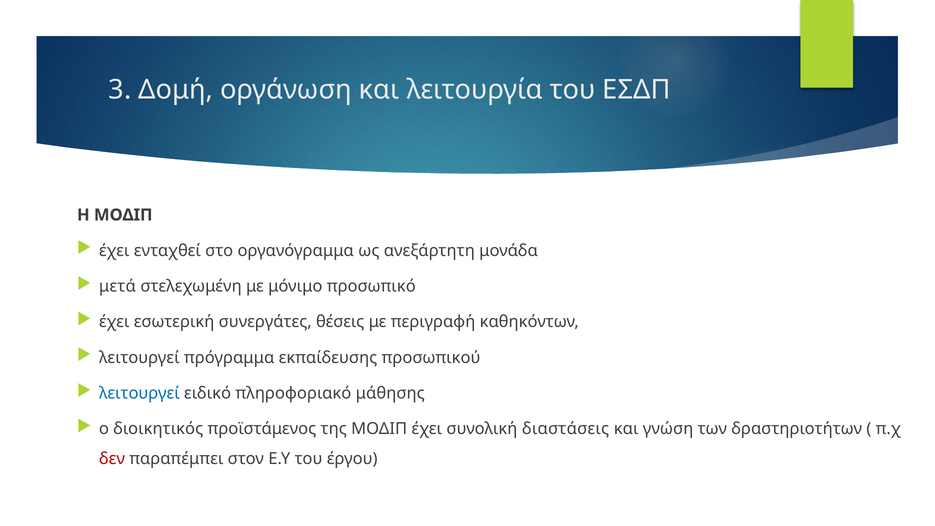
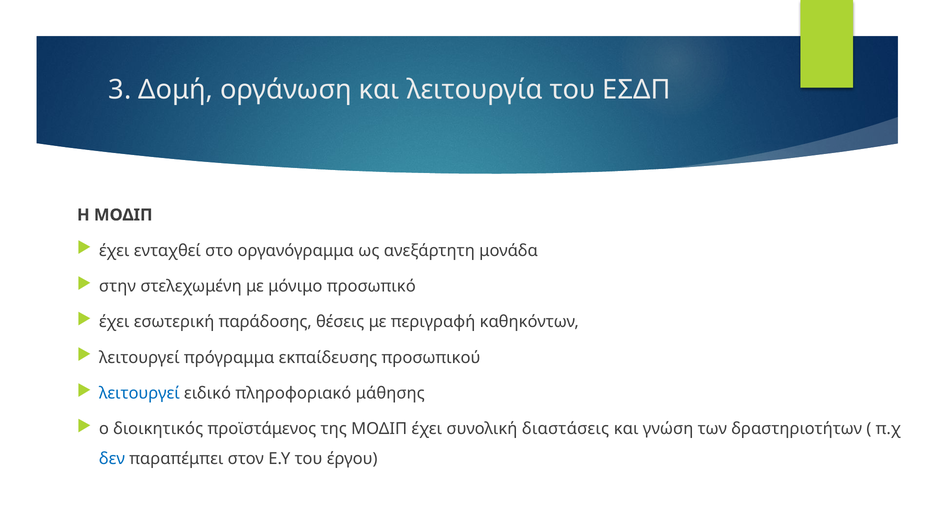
μετά: μετά -> στην (117, 286)
συνεργάτες: συνεργάτες -> παράδοσης (265, 322)
δεν colour: red -> blue (112, 459)
